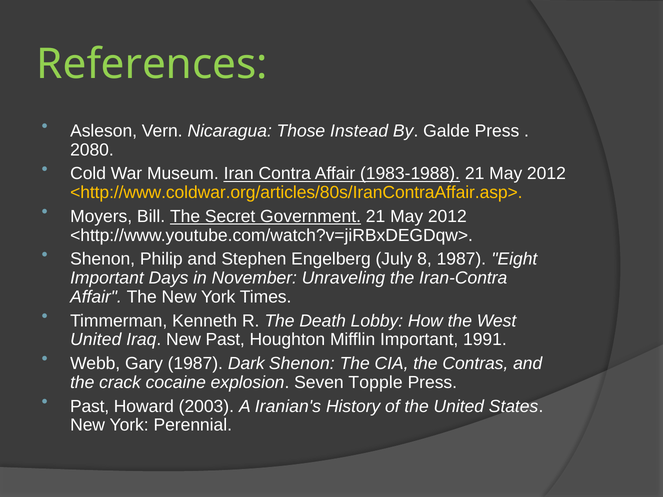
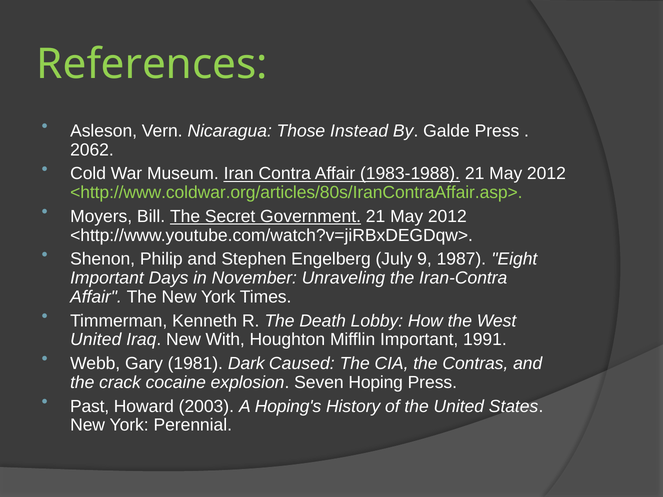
2080: 2080 -> 2062 (92, 150)
<http://www.coldwar.org/articles/80s/IranContraAffair.asp> colour: yellow -> light green (296, 193)
8: 8 -> 9 (425, 259)
New Past: Past -> With (225, 340)
Gary 1987: 1987 -> 1981 (195, 364)
Dark Shenon: Shenon -> Caused (302, 364)
Topple: Topple -> Hoping (376, 383)
Iranian's: Iranian's -> Hoping's (288, 406)
